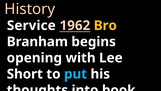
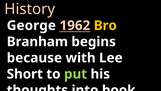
Service: Service -> George (31, 25)
opening: opening -> because (34, 58)
put colour: light blue -> light green (76, 74)
